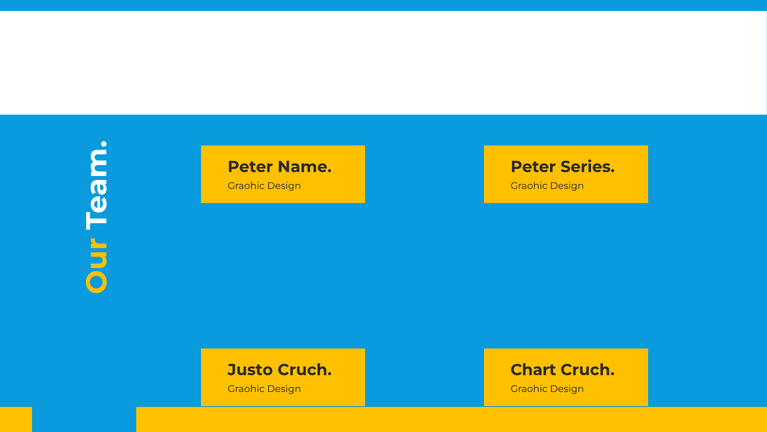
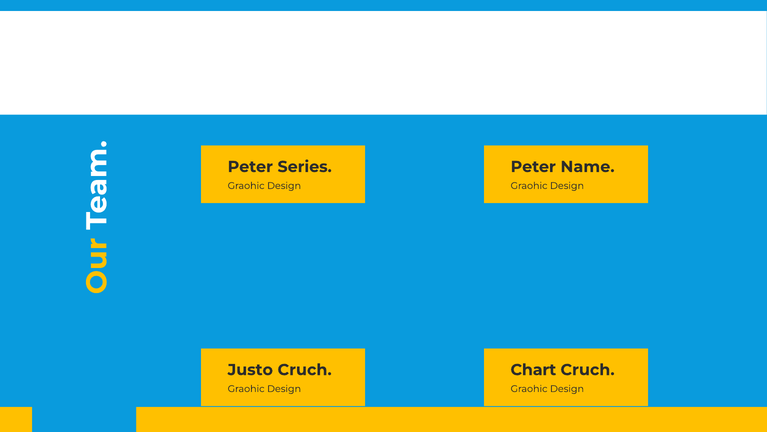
Name: Name -> Series (305, 167)
Series: Series -> Name (587, 167)
